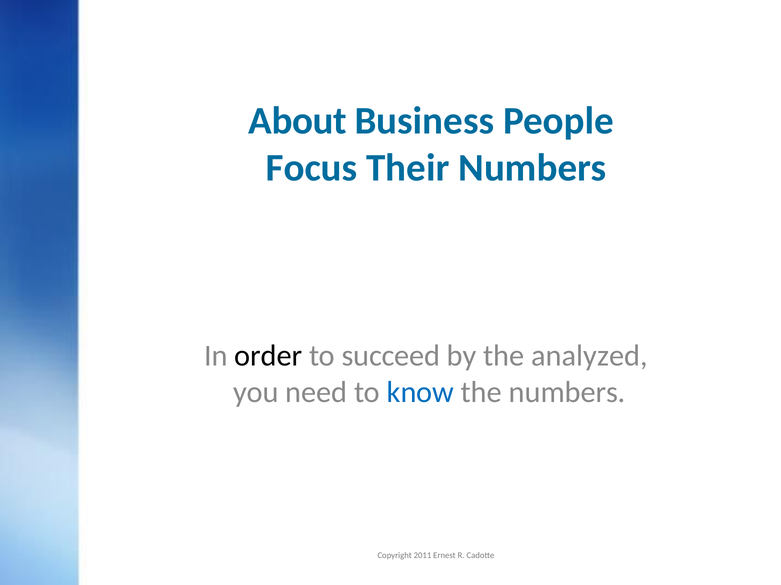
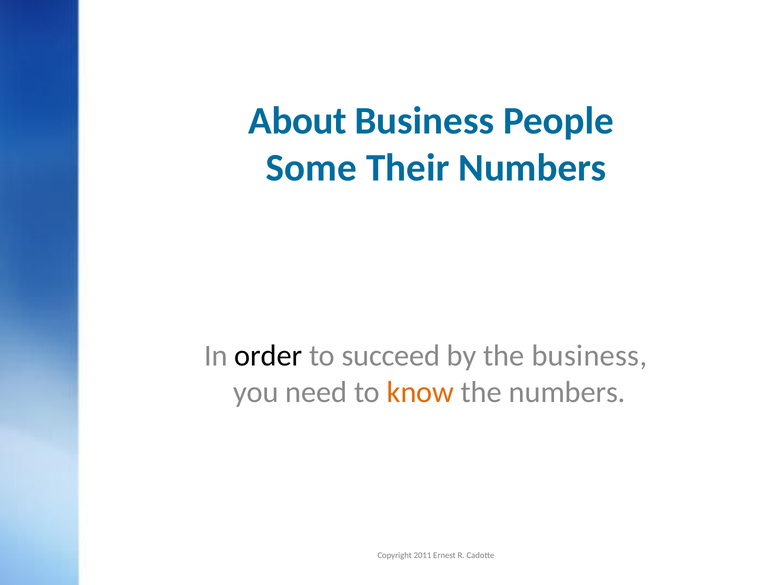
Focus: Focus -> Some (311, 168)
the analyzed: analyzed -> business (589, 356)
know colour: blue -> orange (420, 393)
